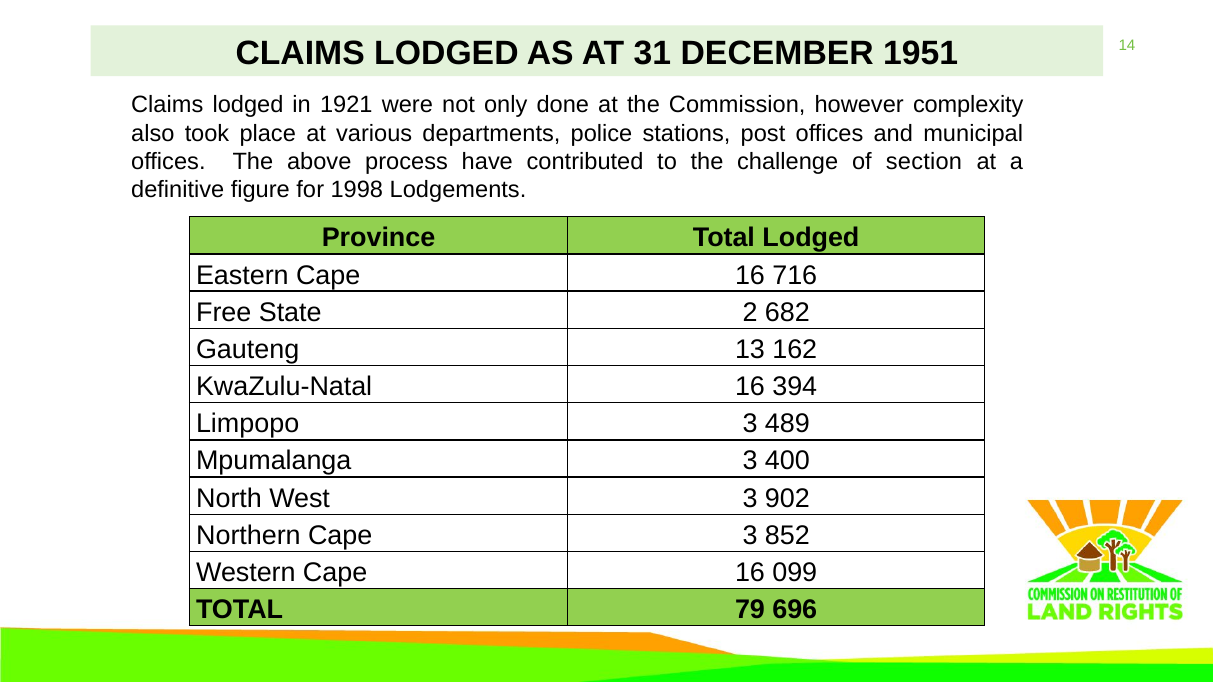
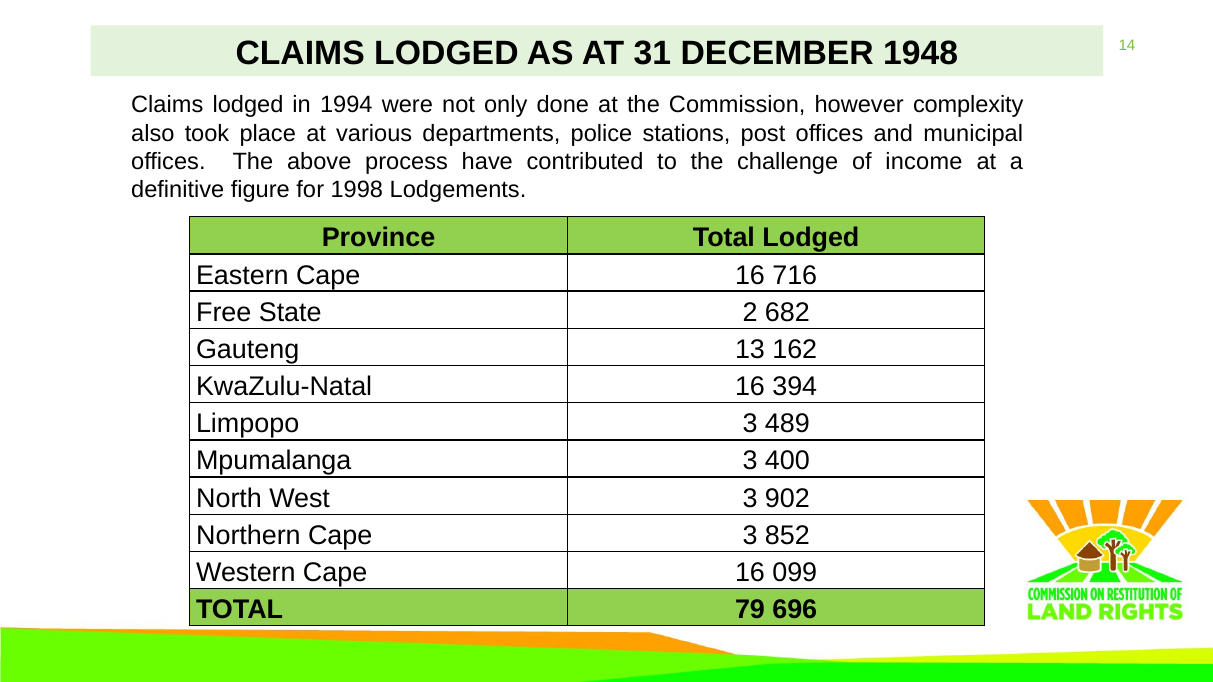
1951: 1951 -> 1948 (921, 53)
1921: 1921 -> 1994 (346, 105)
section: section -> income (924, 162)
